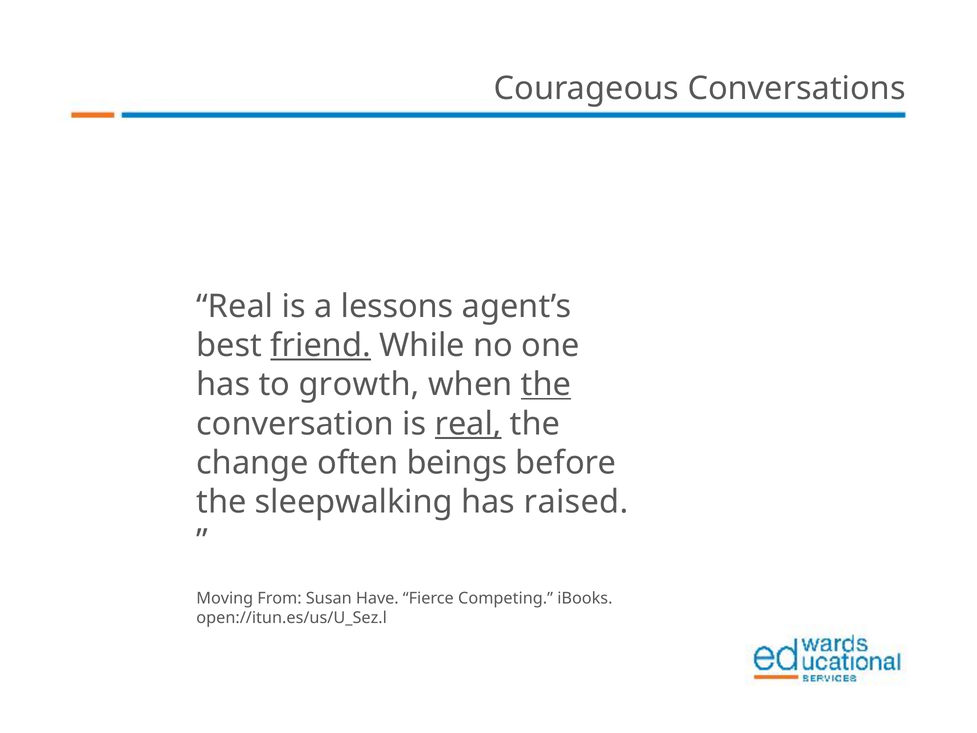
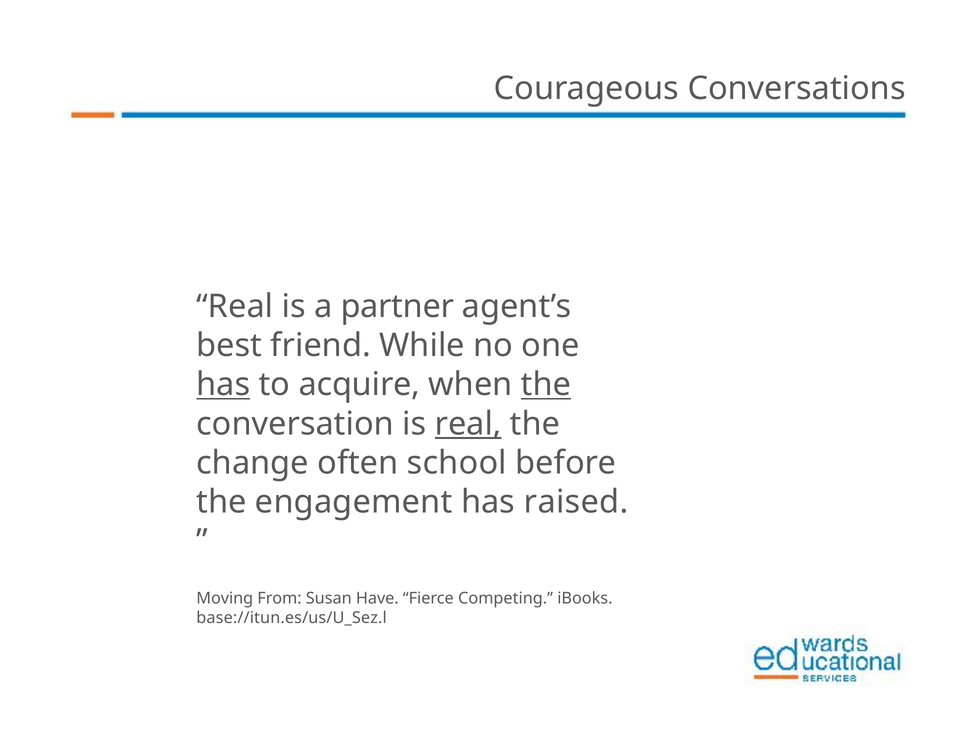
lessons: lessons -> partner (397, 306)
friend underline: present -> none (321, 346)
has underline: none -> present (223, 385)
growth: growth -> acquire (359, 385)
beings: beings -> school (457, 463)
sleepwalking: sleepwalking -> engagement (354, 502)
open://itun.es/us/U_Sez.l: open://itun.es/us/U_Sez.l -> base://itun.es/us/U_Sez.l (292, 618)
